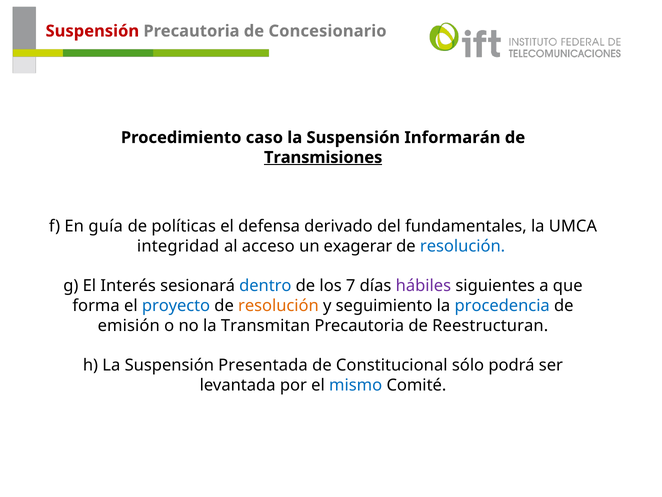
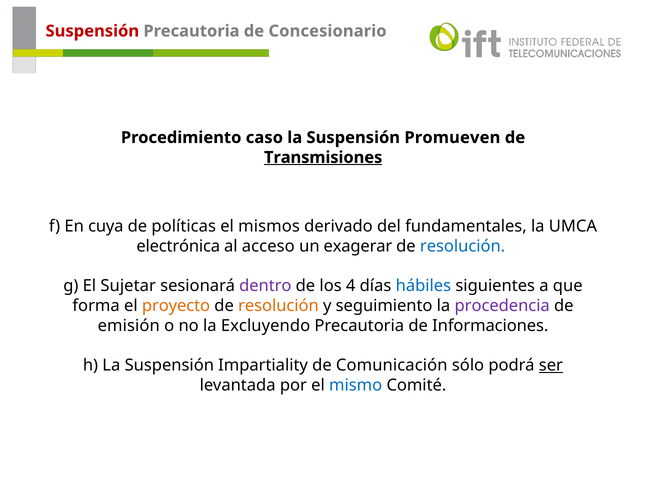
Informarán: Informarán -> Promueven (452, 137)
guía: guía -> cuya (106, 226)
defensa: defensa -> mismos (269, 226)
integridad: integridad -> electrónica (178, 246)
Interés: Interés -> Sujetar (128, 286)
dentro colour: blue -> purple (265, 286)
7: 7 -> 4 (351, 286)
hábiles colour: purple -> blue (423, 286)
proyecto colour: blue -> orange (176, 306)
procedencia colour: blue -> purple (502, 306)
Transmitan: Transmitan -> Excluyendo (266, 325)
Reestructuran: Reestructuran -> Informaciones (490, 325)
Presentada: Presentada -> Impartiality (263, 365)
Constitucional: Constitucional -> Comunicación (392, 365)
ser underline: none -> present (551, 365)
